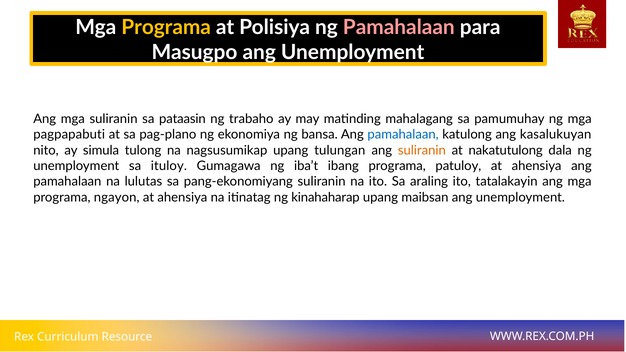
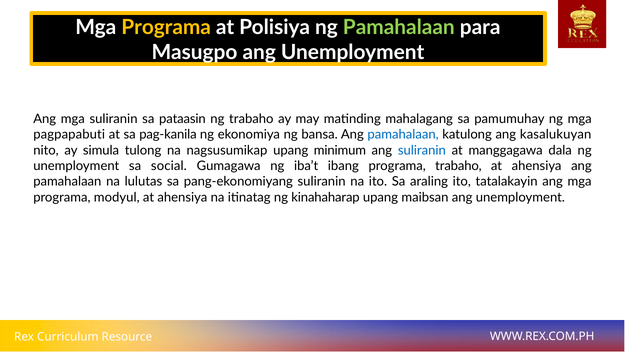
Pamahalaan colour: pink -> light green (399, 28)
pag-plano: pag-plano -> pag-kanila (168, 135)
tulungan: tulungan -> minimum (340, 150)
suliranin colour: orange -> blue (422, 150)
nakatutulong: nakatutulong -> manggagawa (506, 150)
ituloy: ituloy -> social (169, 166)
programa patuloy: patuloy -> trabaho (458, 166)
ngayon: ngayon -> modyul (117, 197)
